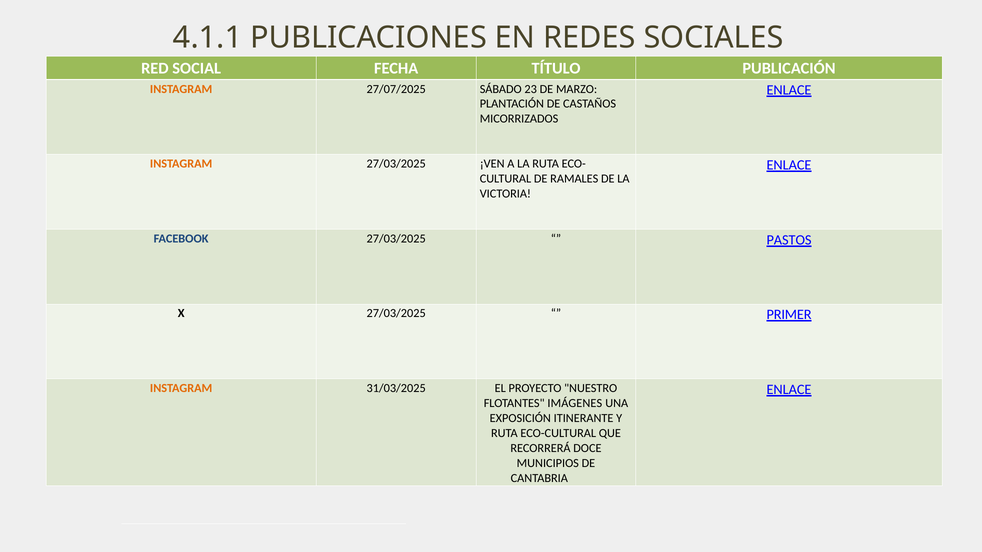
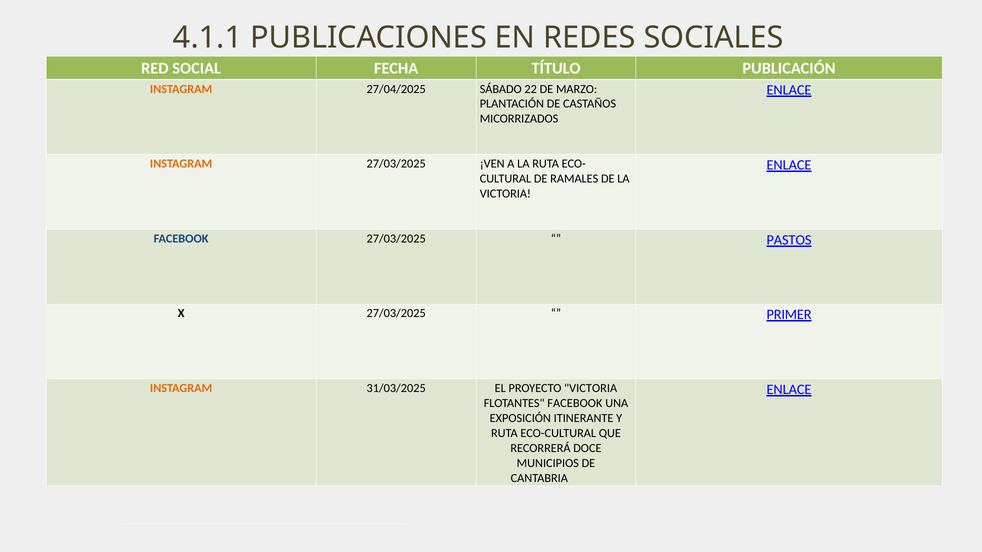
27/07/2025: 27/07/2025 -> 27/04/2025 (396, 89)
23: 23 -> 22 (531, 89)
PROYECTO NUESTRO: NUESTRO -> VICTORIA (591, 389)
FLOTANTES IMÁGENES: IMÁGENES -> FACEBOOK (575, 403)
